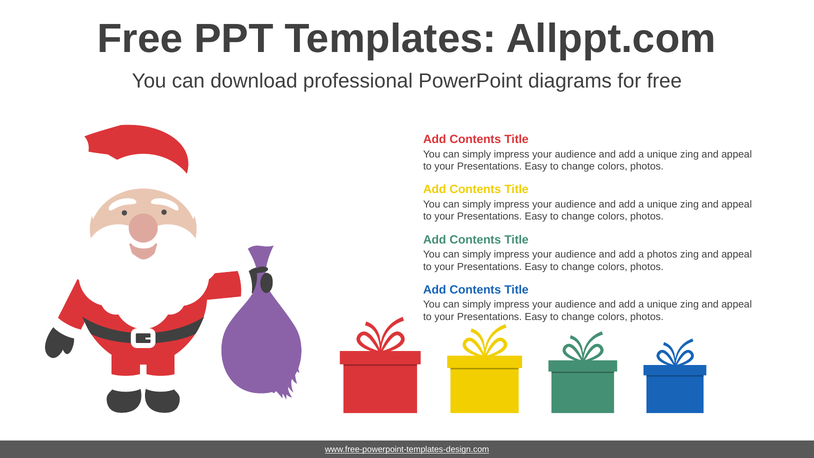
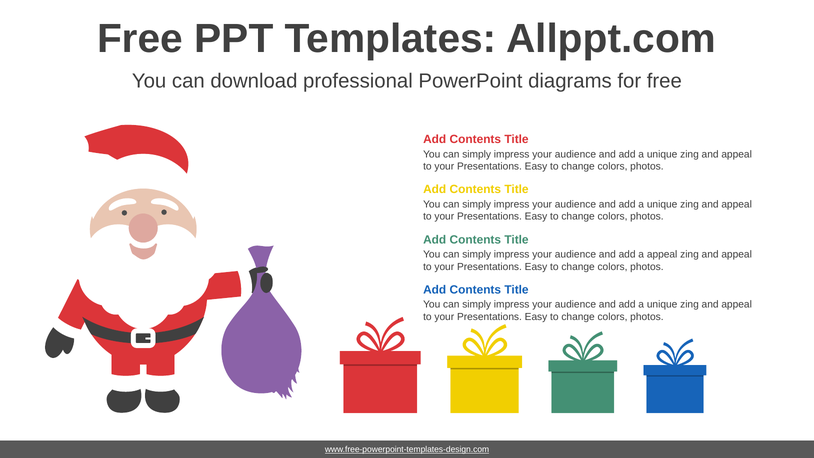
a photos: photos -> appeal (662, 254)
